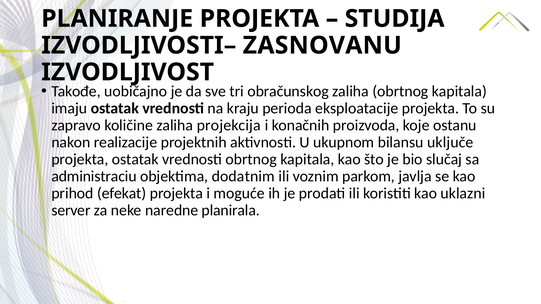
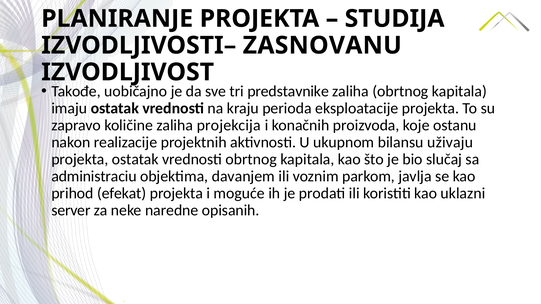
obračunskog: obračunskog -> predstavnike (288, 91)
uključe: uključe -> uživaju (450, 142)
dodatnim: dodatnim -> davanjem (243, 176)
planirala: planirala -> opisanih (231, 211)
